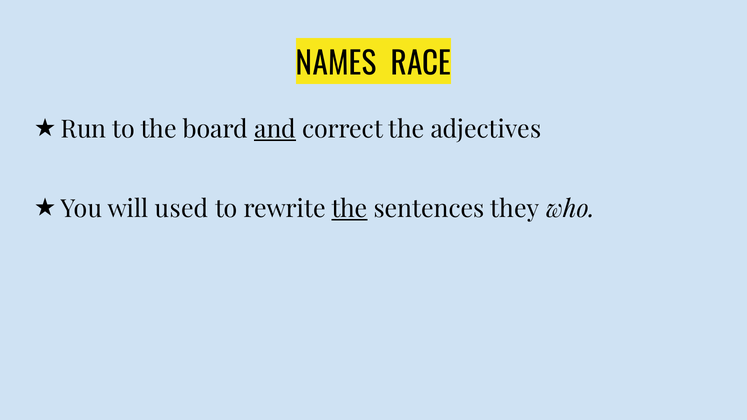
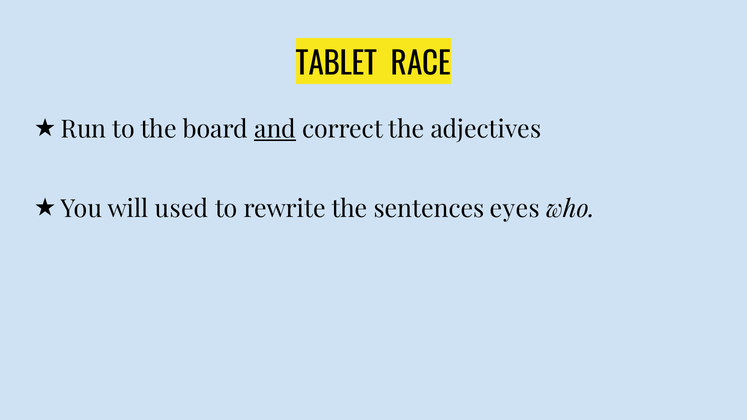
NAMES: NAMES -> TABLET (336, 65)
the underline: present -> none (350, 209)
they: they -> eyes (515, 209)
